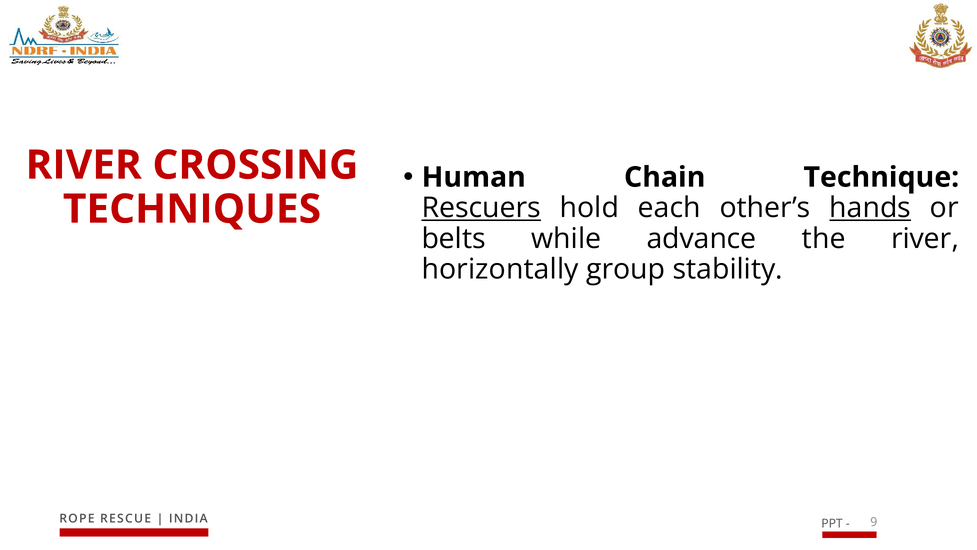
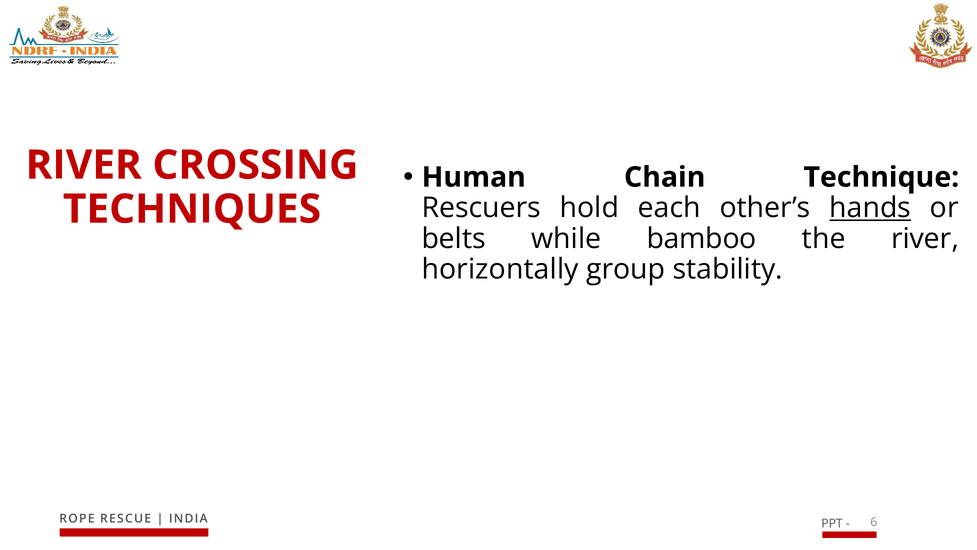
Rescuers underline: present -> none (481, 208)
advance: advance -> bamboo (702, 239)
9: 9 -> 6 (874, 522)
